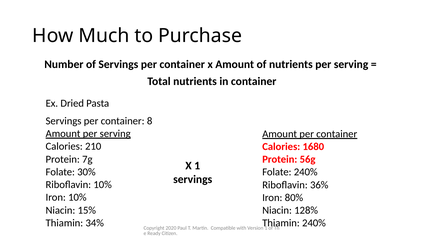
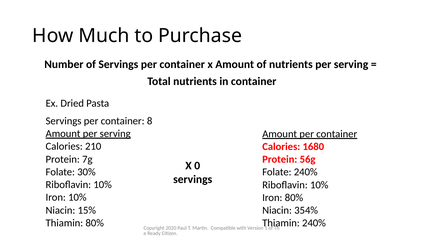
X 1: 1 -> 0 (197, 165)
36%: 36% -> 10% (319, 184)
128%: 128% -> 354% (306, 210)
Thiamin 34%: 34% -> 80% (95, 223)
